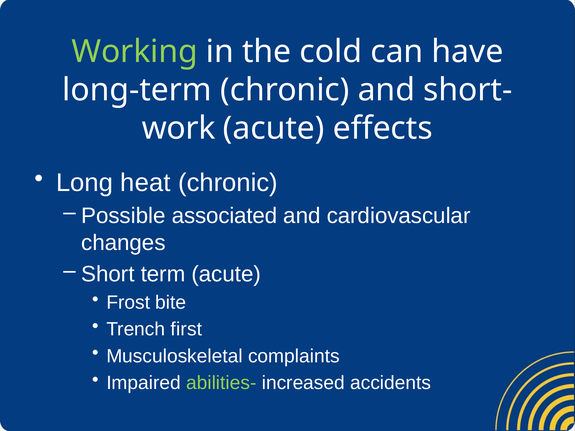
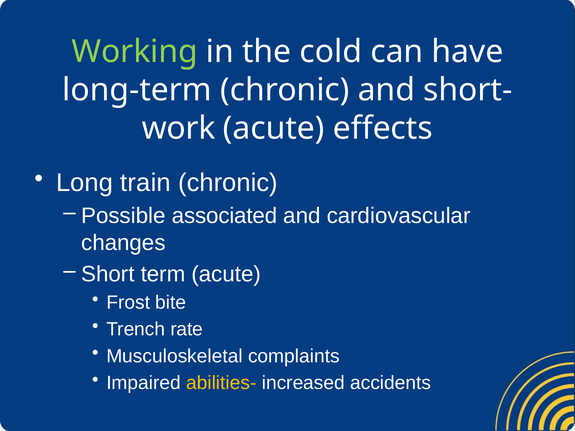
heat: heat -> train (145, 183)
first: first -> rate (187, 329)
abilities- colour: light green -> yellow (221, 383)
